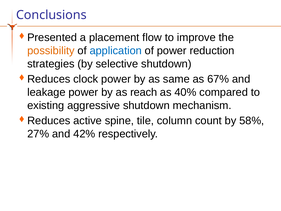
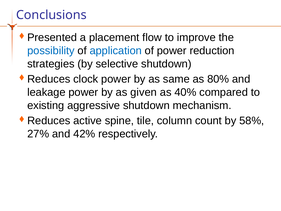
possibility colour: orange -> blue (51, 51)
67%: 67% -> 80% (218, 79)
reach: reach -> given (144, 92)
